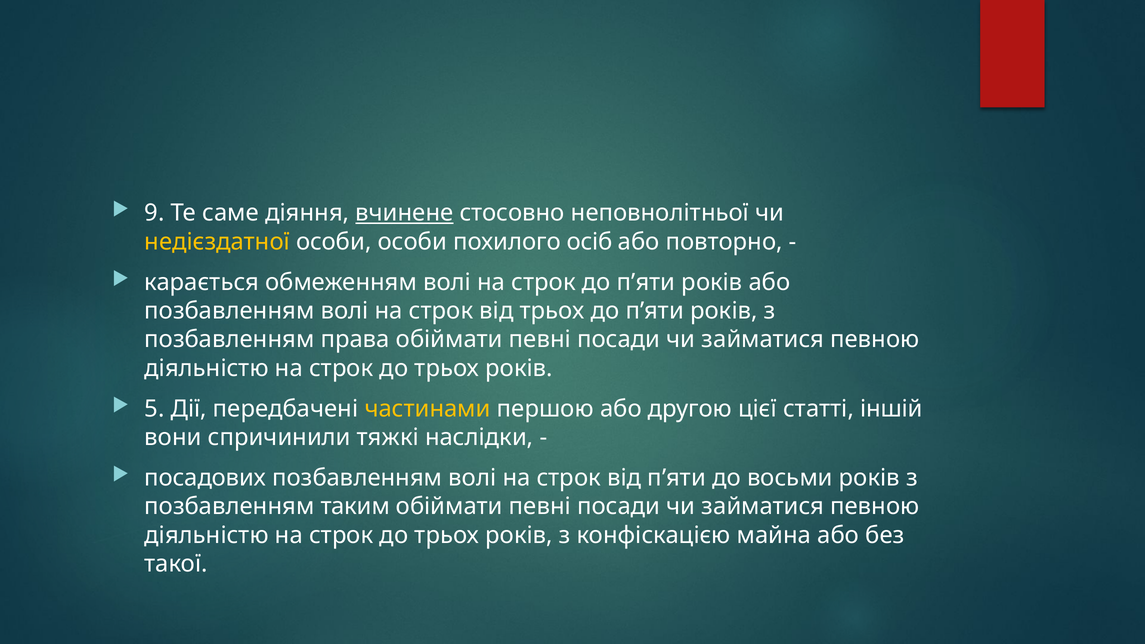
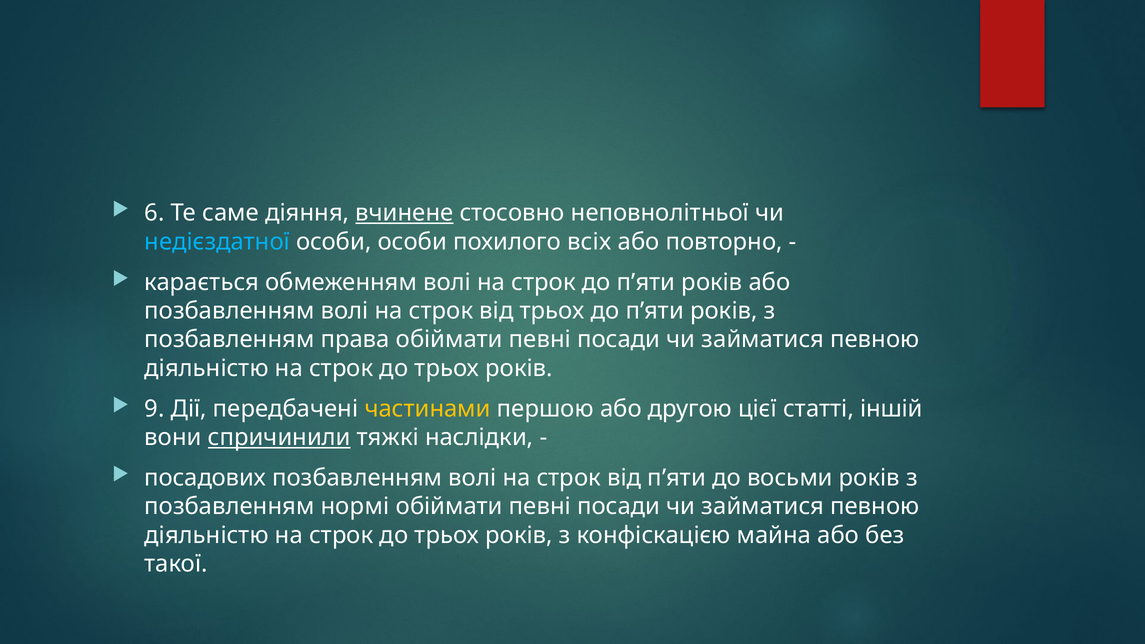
9: 9 -> 6 (154, 213)
недієздатної colour: yellow -> light blue (217, 242)
осіб: осіб -> всіх (589, 242)
5: 5 -> 9 (154, 409)
спричинили underline: none -> present (279, 437)
таким: таким -> нормі (355, 507)
